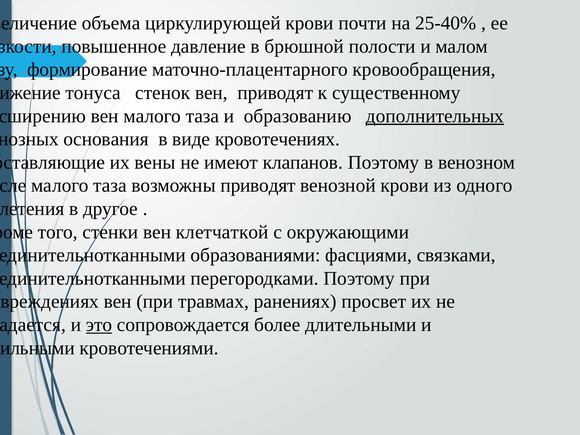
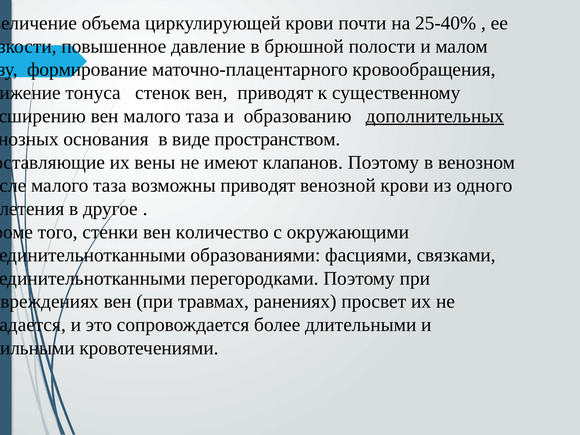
кровотечениях: кровотечениях -> пространством (277, 139)
клетчаткой: клетчаткой -> количество (222, 232)
это underline: present -> none (99, 325)
